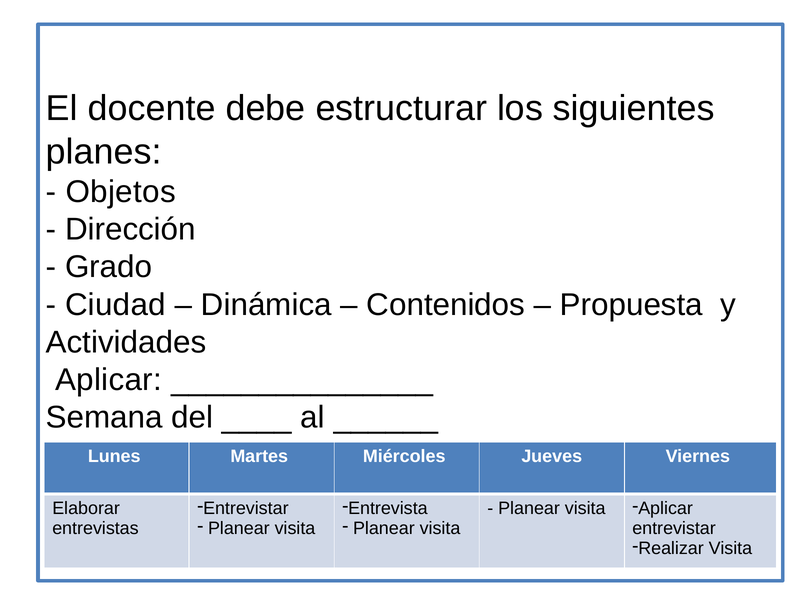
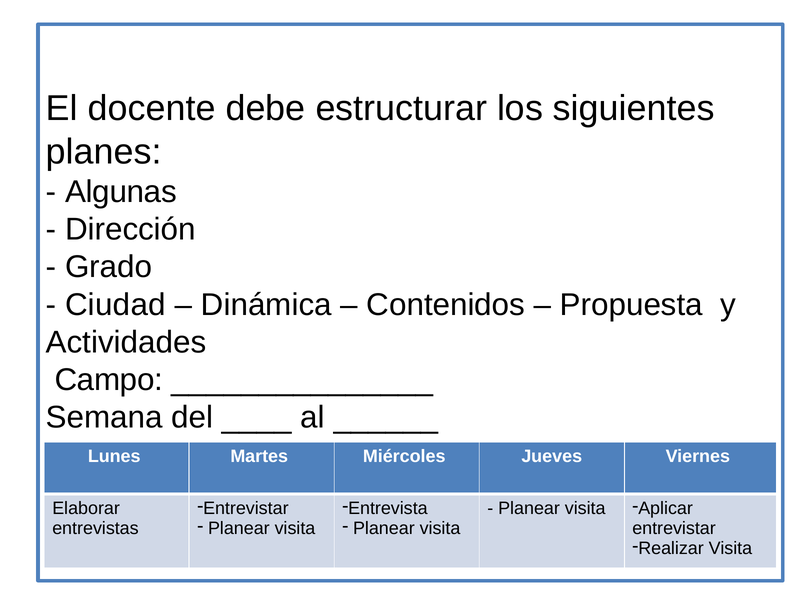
Objetos: Objetos -> Algunas (121, 192)
Aplicar: Aplicar -> Campo (109, 380)
